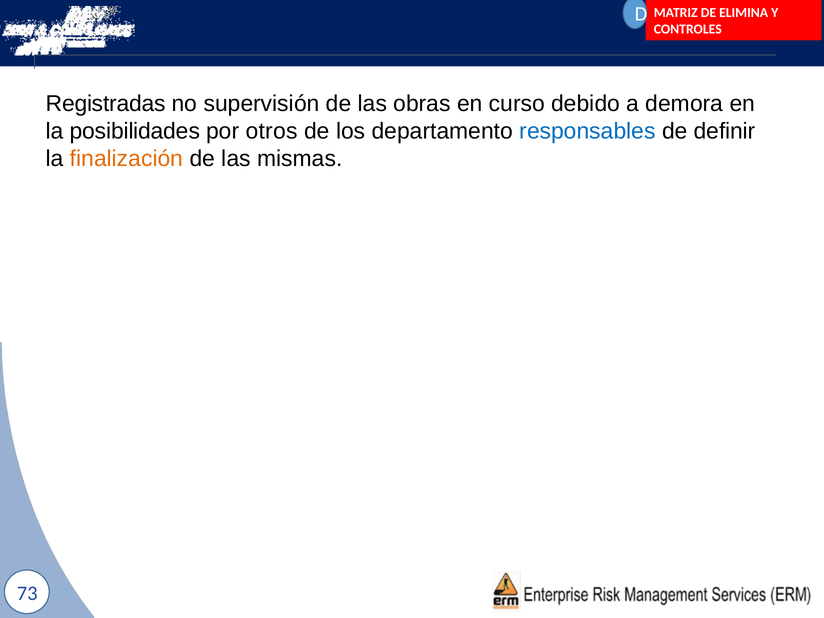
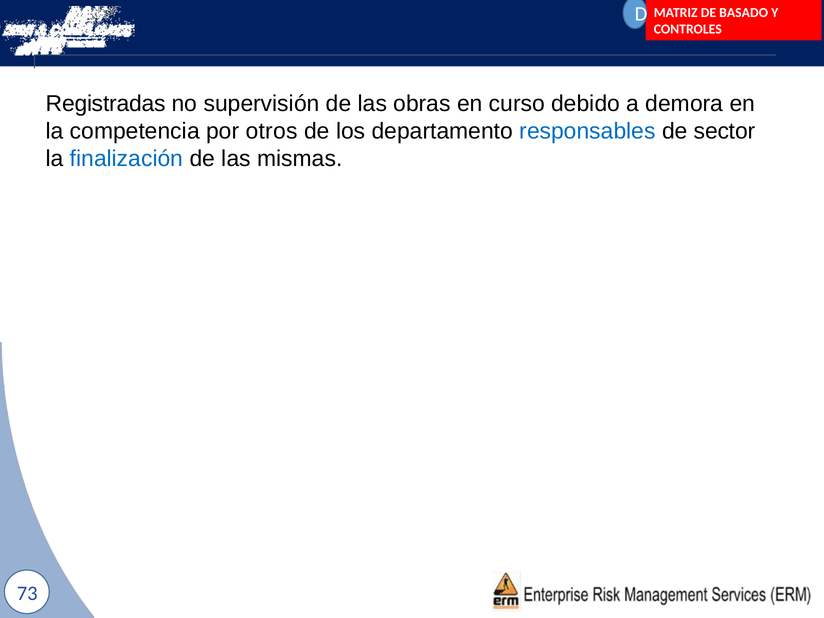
ELIMINA: ELIMINA -> BASADO (744, 13)
posibilidades: posibilidades -> competencia (135, 131)
definir: definir -> sector (725, 131)
finalización colour: orange -> blue (127, 158)
